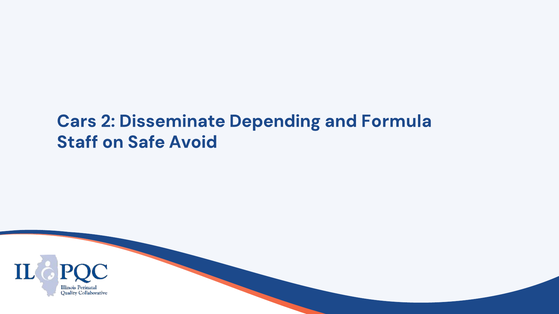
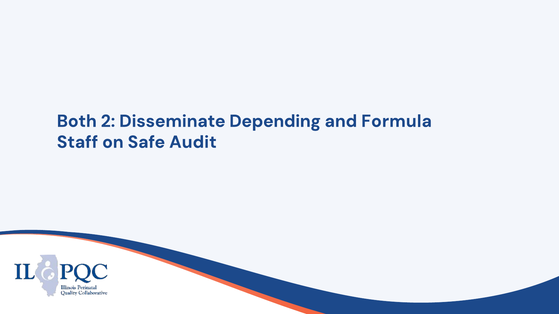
Cars: Cars -> Both (77, 121)
Avoid: Avoid -> Audit (193, 142)
